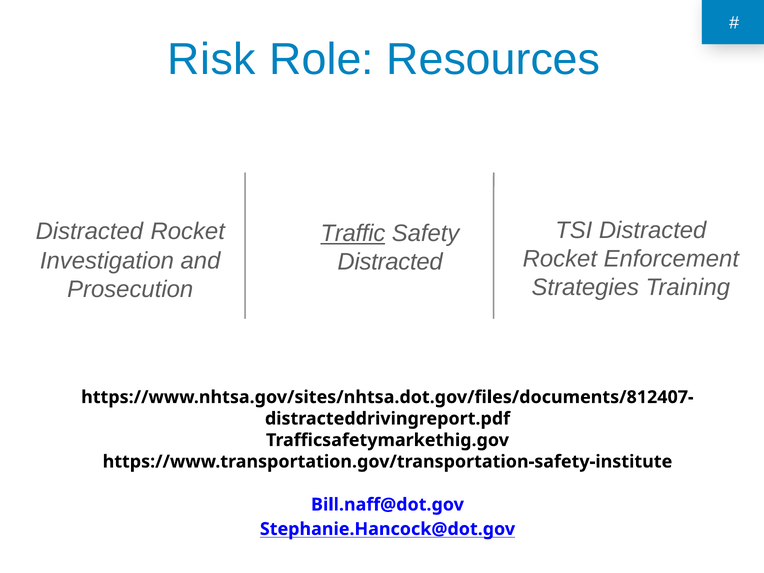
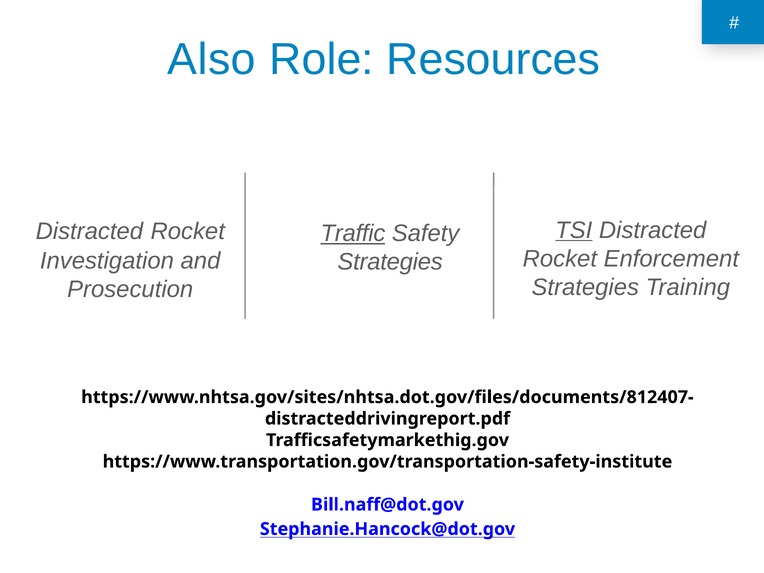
Risk: Risk -> Also (212, 59)
TSI underline: none -> present (574, 230)
Distracted: Distracted -> Strategies (390, 262)
